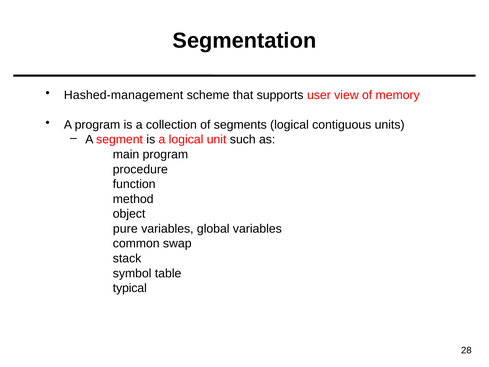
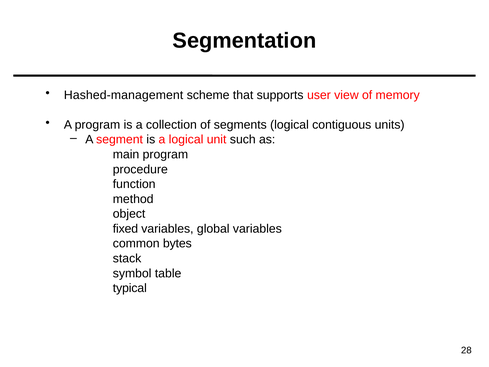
pure: pure -> fixed (125, 229)
swap: swap -> bytes (177, 243)
